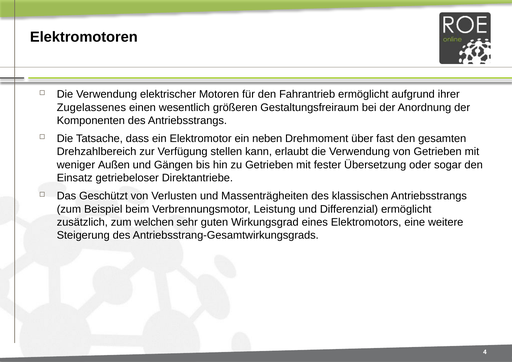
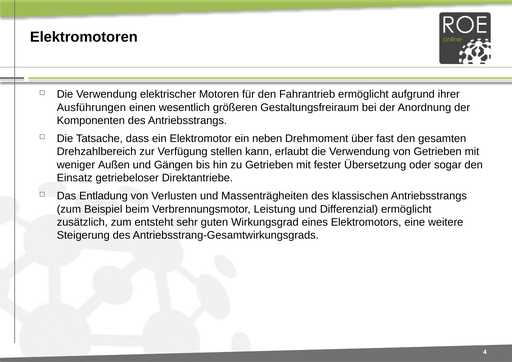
Zugelassenes: Zugelassenes -> Ausführungen (91, 107)
Geschützt: Geschützt -> Entladung (103, 196)
welchen: welchen -> entsteht (154, 222)
